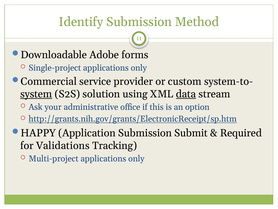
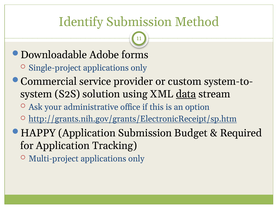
system underline: present -> none (36, 94)
Submit: Submit -> Budget (191, 133)
for Validations: Validations -> Application (63, 145)
